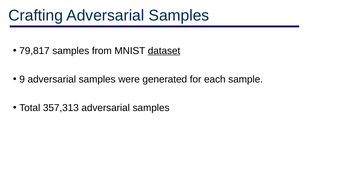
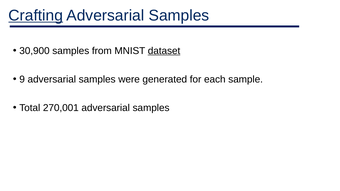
Crafting underline: none -> present (36, 15)
79,817: 79,817 -> 30,900 (34, 51)
357,313: 357,313 -> 270,001 (61, 108)
